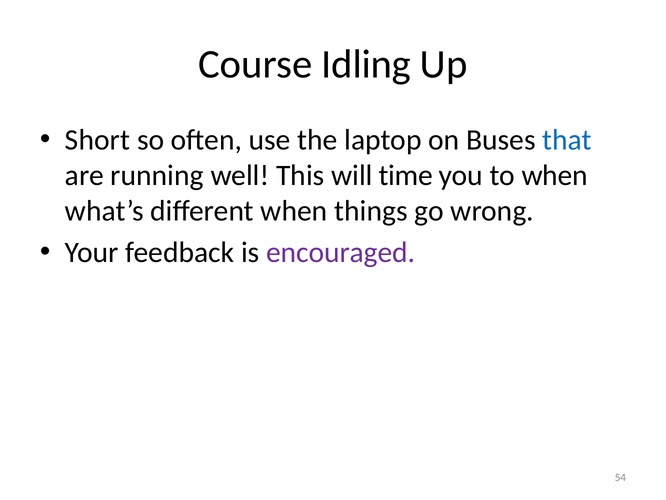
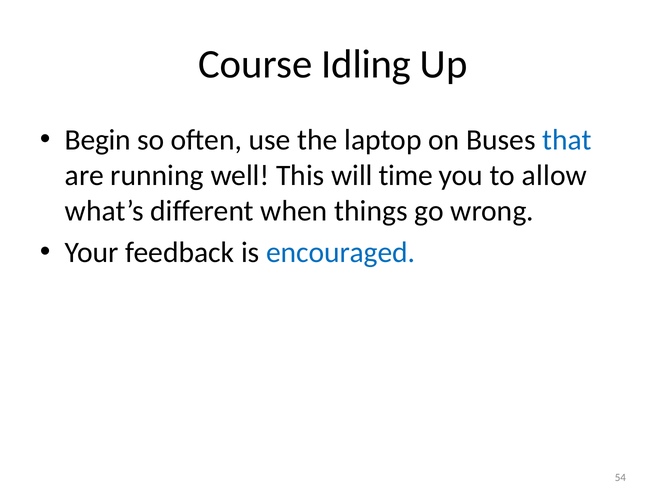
Short: Short -> Begin (98, 140)
to when: when -> allow (554, 175)
encouraged colour: purple -> blue (341, 252)
